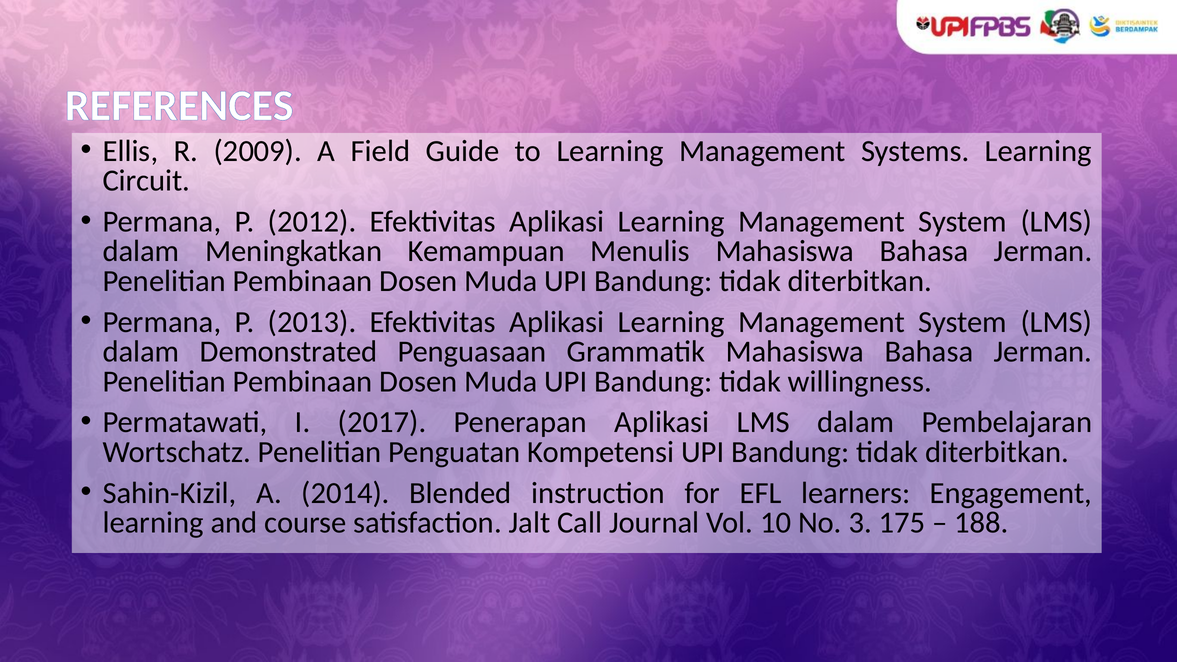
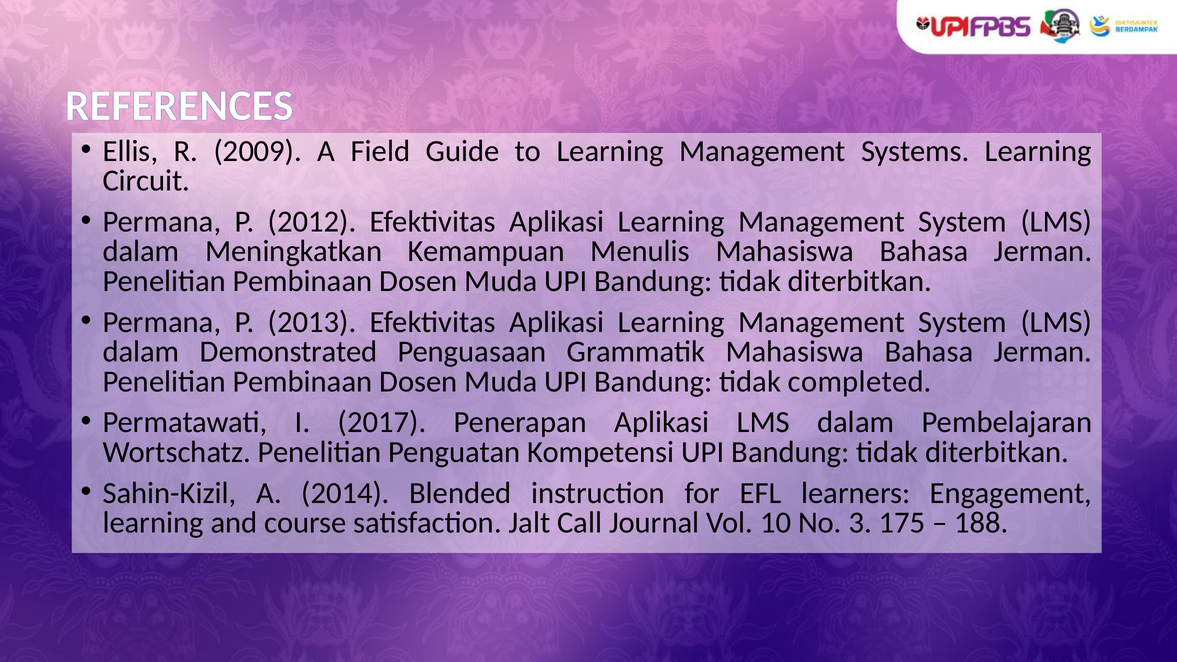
willingness: willingness -> completed (860, 382)
